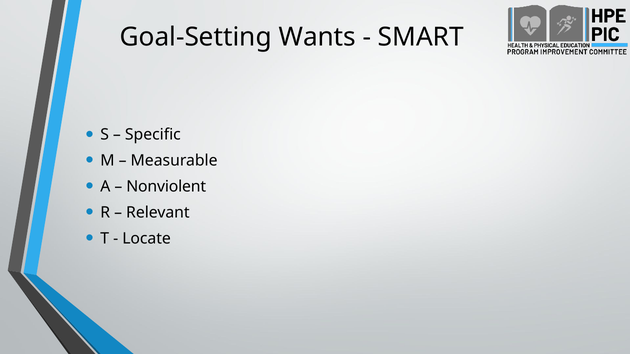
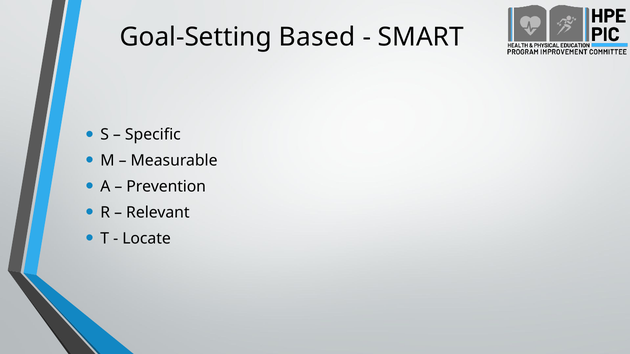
Wants: Wants -> Based (317, 37)
Nonviolent: Nonviolent -> Prevention (166, 187)
